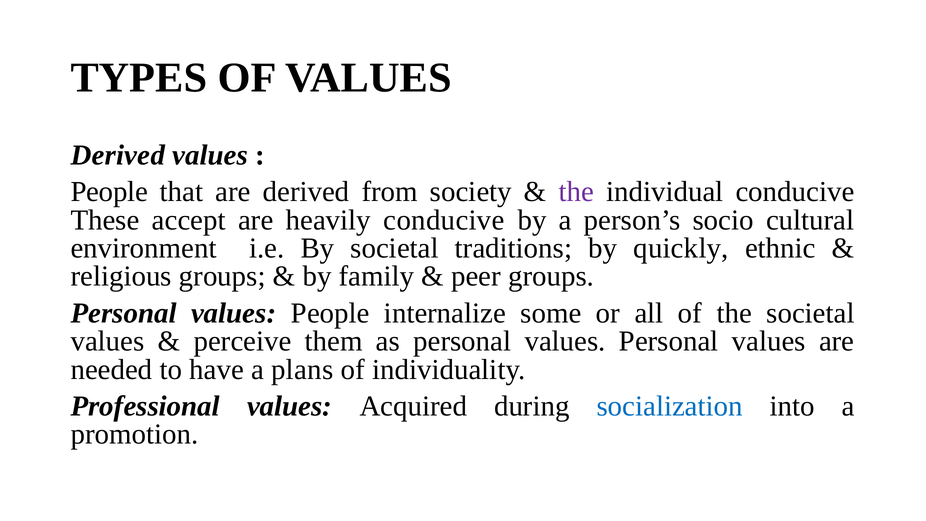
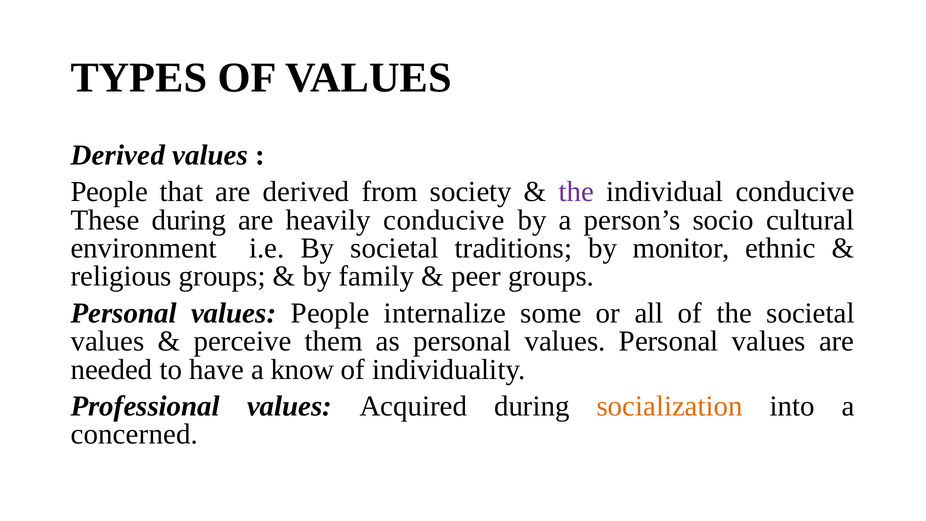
These accept: accept -> during (189, 220)
quickly: quickly -> monitor (681, 248)
plans: plans -> know (303, 369)
socialization colour: blue -> orange (670, 406)
promotion: promotion -> concerned (134, 434)
